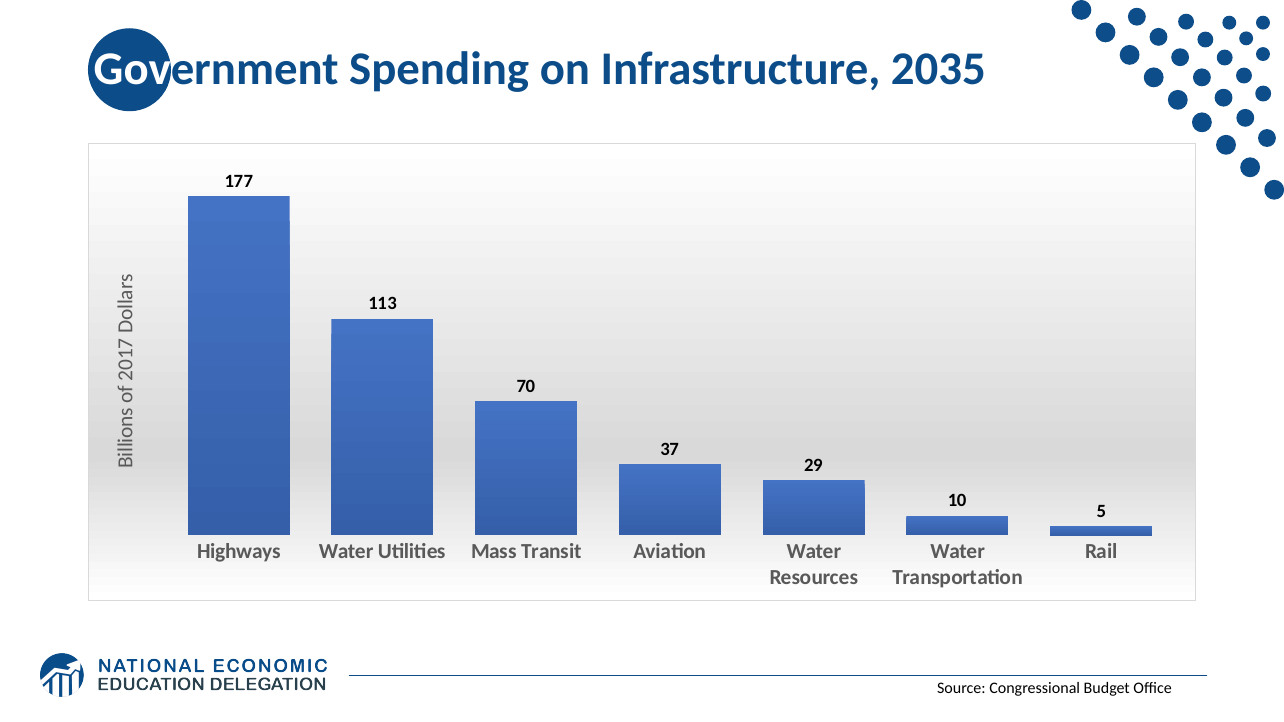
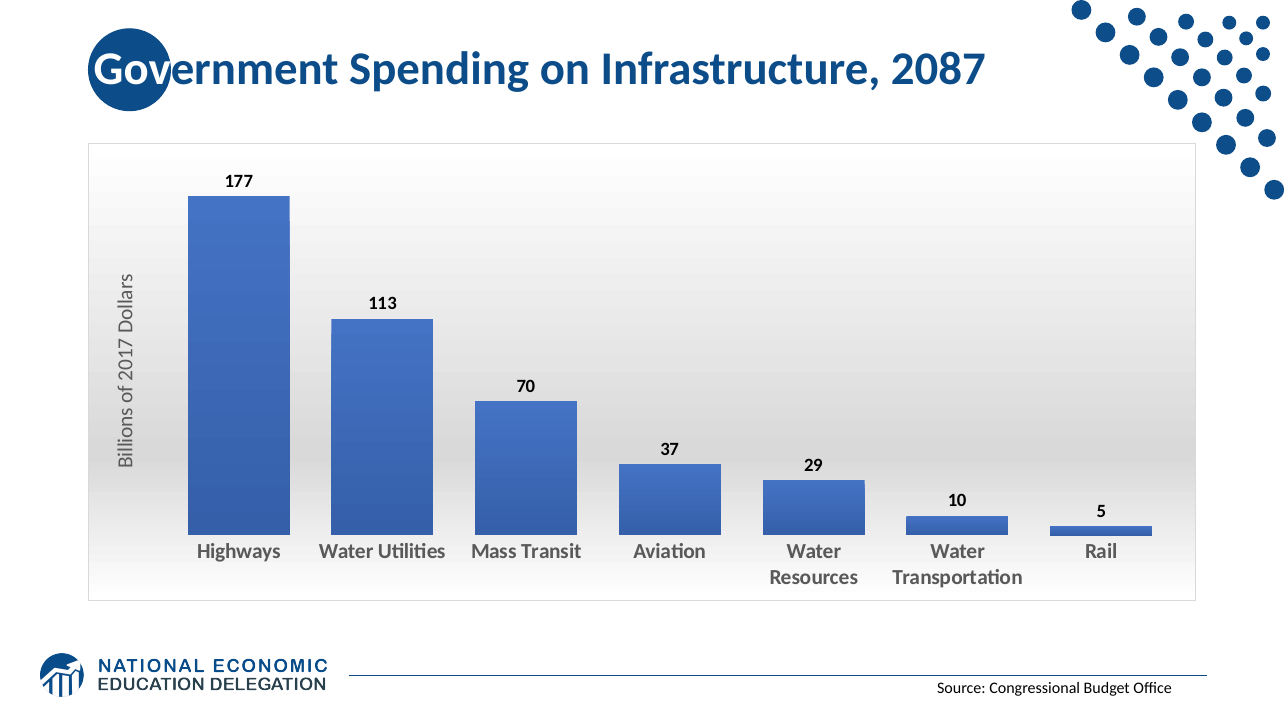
2035: 2035 -> 2087 (938, 69)
